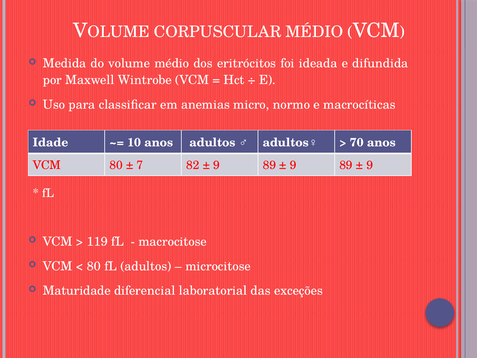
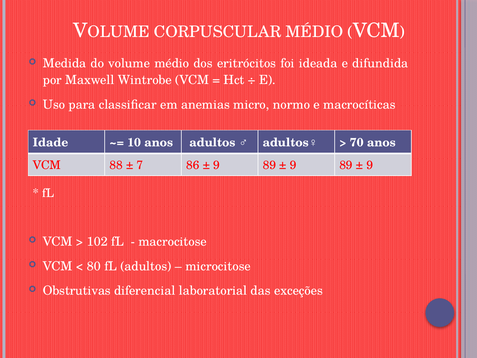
VCM 80: 80 -> 88 (116, 165)
82: 82 -> 86 (193, 165)
119: 119 -> 102 (97, 241)
Maturidade: Maturidade -> Obstrutivas (77, 291)
